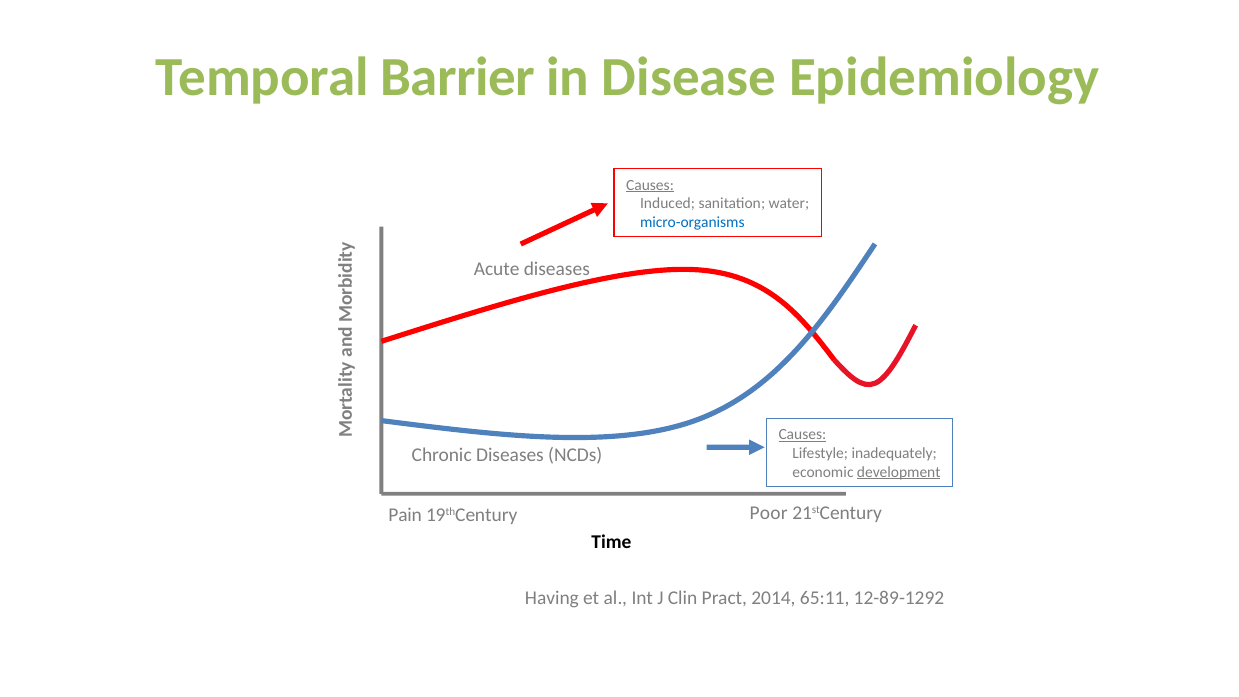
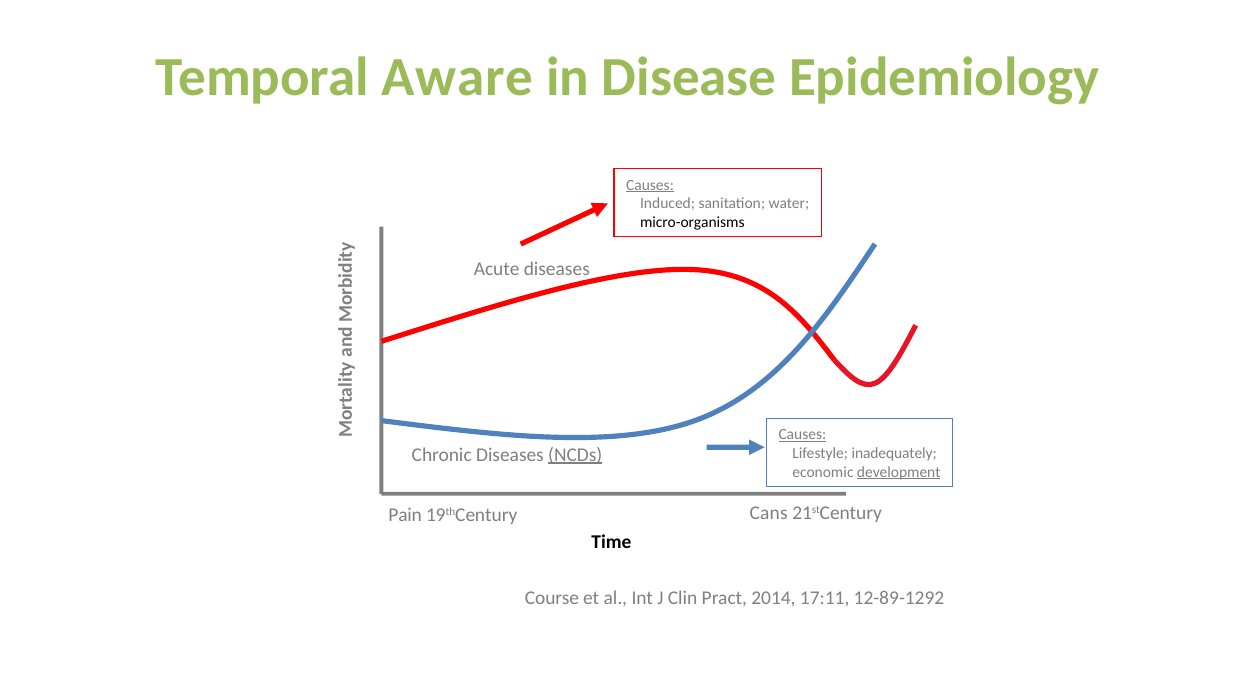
Barrier: Barrier -> Aware (457, 77)
micro-organisms colour: blue -> black (692, 222)
NCDs underline: none -> present (575, 455)
Poor: Poor -> Cans (769, 513)
Having: Having -> Course (552, 598)
65:11: 65:11 -> 17:11 (825, 598)
